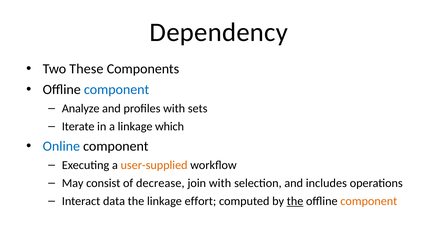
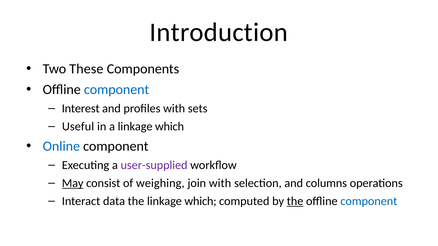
Dependency: Dependency -> Introduction (219, 32)
Analyze: Analyze -> Interest (81, 109)
Iterate: Iterate -> Useful (78, 127)
user-supplied colour: orange -> purple (154, 165)
May underline: none -> present (73, 183)
decrease: decrease -> weighing (160, 183)
includes: includes -> columns (326, 183)
the linkage effort: effort -> which (201, 201)
component colour: orange -> blue (369, 201)
